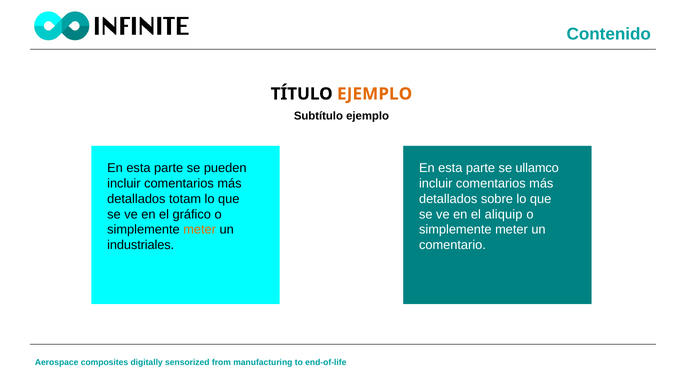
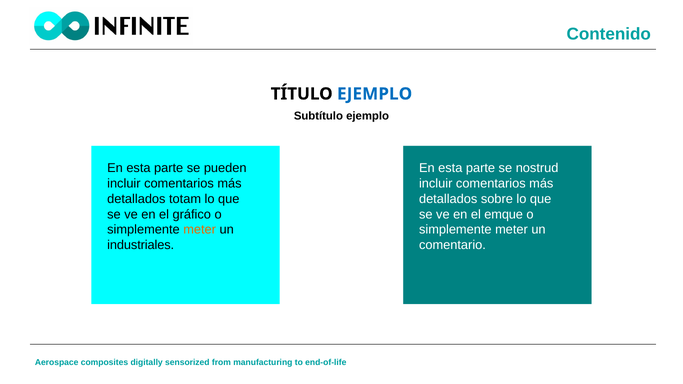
EJEMPLO colour: orange -> blue (375, 94)
ullamco: ullamco -> nostrud (537, 168)
aliquip: aliquip -> emque (504, 214)
